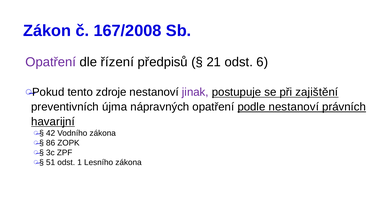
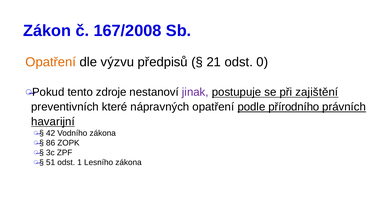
Opatření colour: purple -> orange (51, 62)
řízení: řízení -> výzvu (117, 62)
6: 6 -> 0 (262, 62)
újma: újma -> které (115, 107)
podle nestanoví: nestanoví -> přírodního (294, 107)
